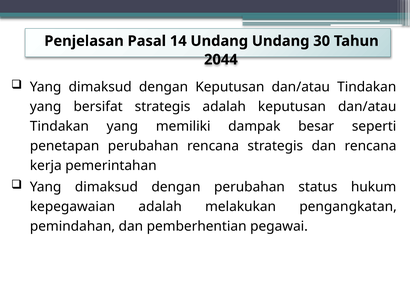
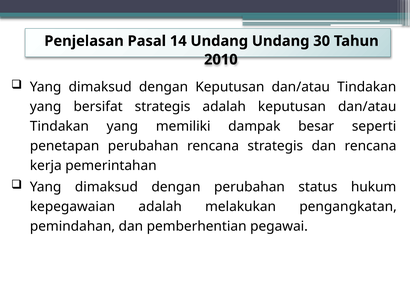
2044: 2044 -> 2010 (221, 60)
